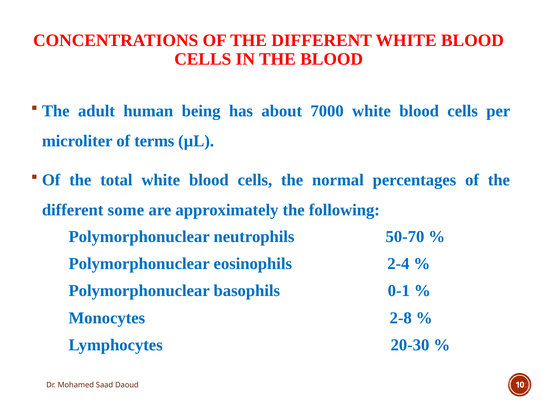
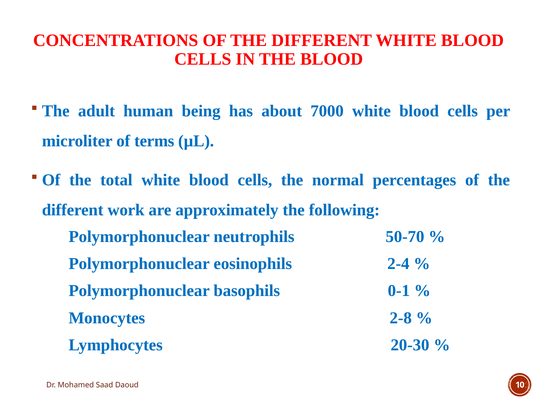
some: some -> work (126, 210)
